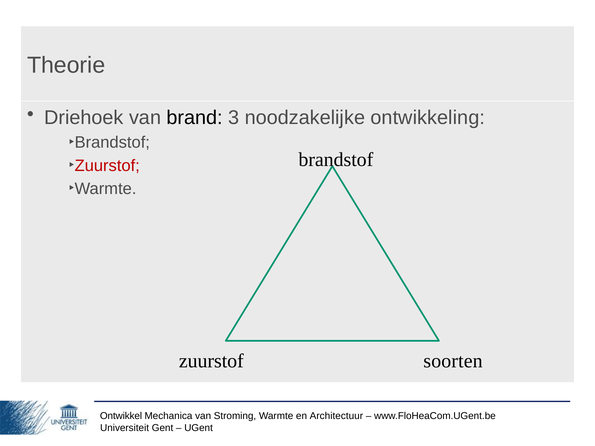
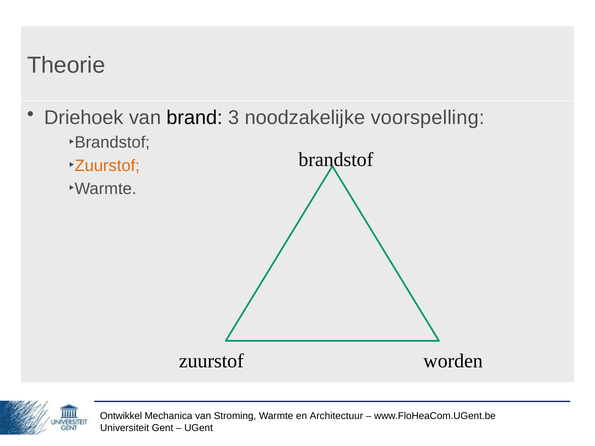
ontwikkeling: ontwikkeling -> voorspelling (428, 118)
Zuurstof colour: red -> orange (107, 166)
soorten: soorten -> worden (453, 361)
